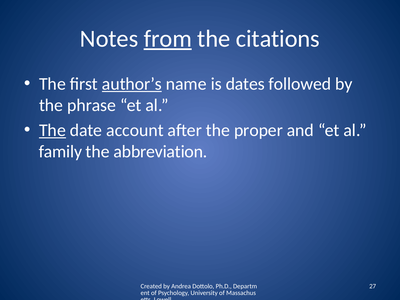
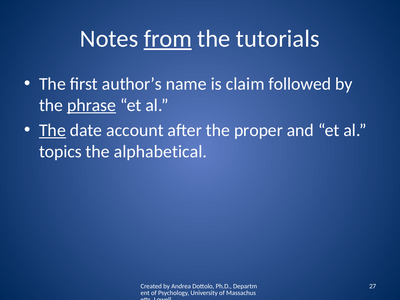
citations: citations -> tutorials (278, 39)
author’s underline: present -> none (132, 84)
dates: dates -> claim (245, 84)
phrase underline: none -> present (92, 105)
family: family -> topics (60, 151)
abbreviation: abbreviation -> alphabetical (160, 151)
